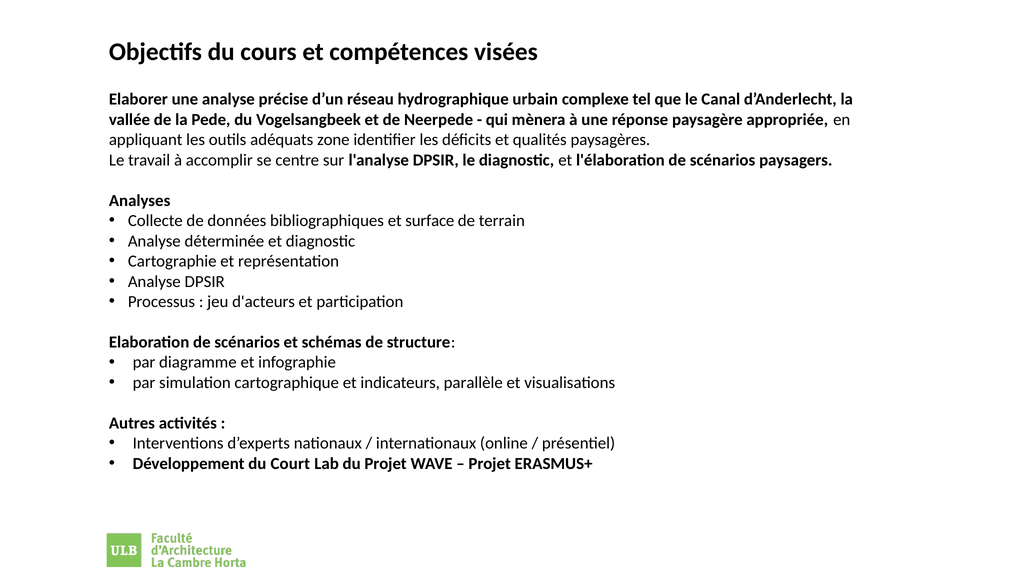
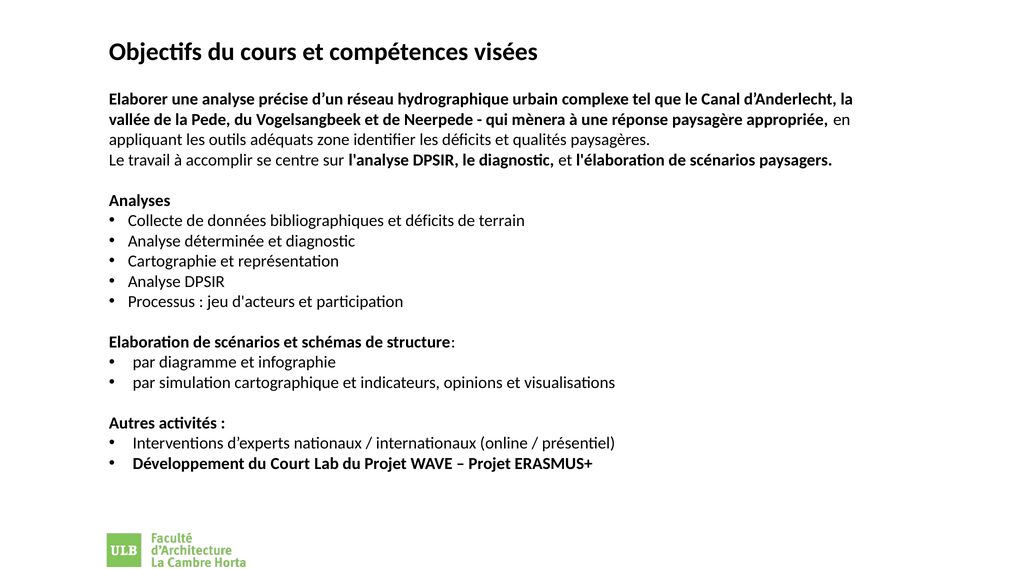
et surface: surface -> déficits (430, 221)
parallèle: parallèle -> opinions (473, 383)
